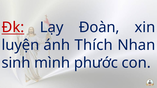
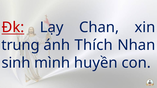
Đoàn: Đoàn -> Chan (99, 27)
luyện: luyện -> trung (20, 45)
phước: phước -> huyền (96, 63)
